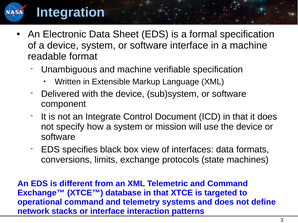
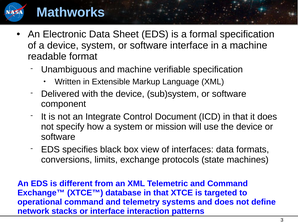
Integration: Integration -> Mathworks (71, 12)
